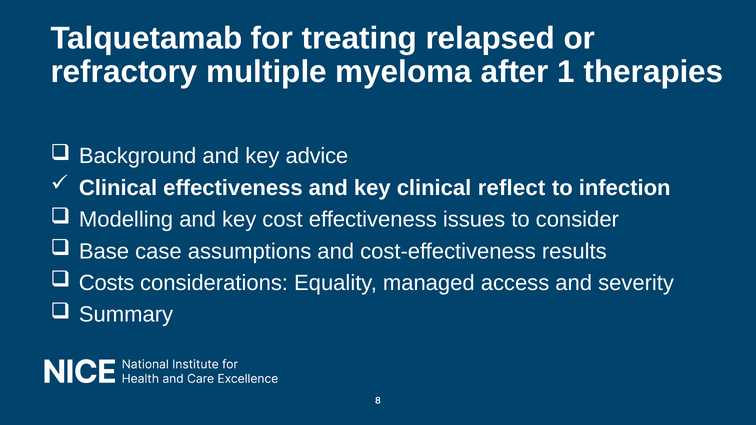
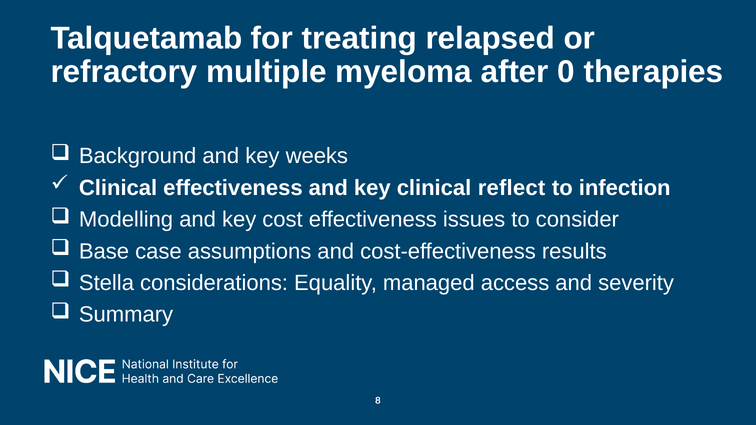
1: 1 -> 0 (566, 72)
advice: advice -> weeks (317, 156)
Costs: Costs -> Stella (106, 283)
